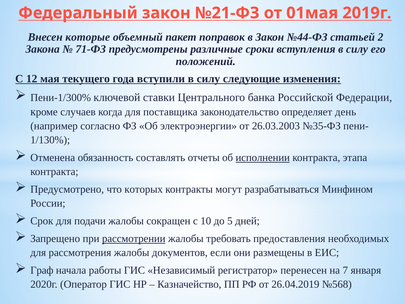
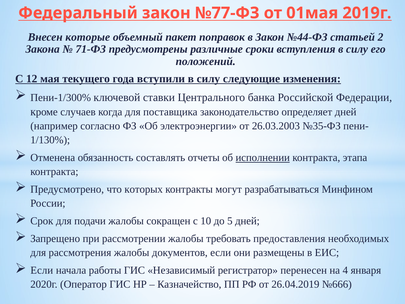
№21-ФЗ: №21-ФЗ -> №77-ФЗ (227, 13)
определяет день: день -> дней (346, 112)
рассмотрении underline: present -> none (134, 239)
Граф: Граф -> Если (42, 270)
7: 7 -> 4 (345, 270)
№568: №568 -> №666 (337, 284)
